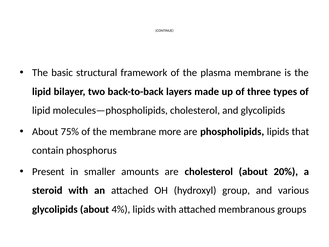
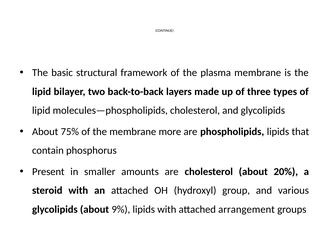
4%: 4% -> 9% (121, 209)
membranous: membranous -> arrangement (247, 209)
